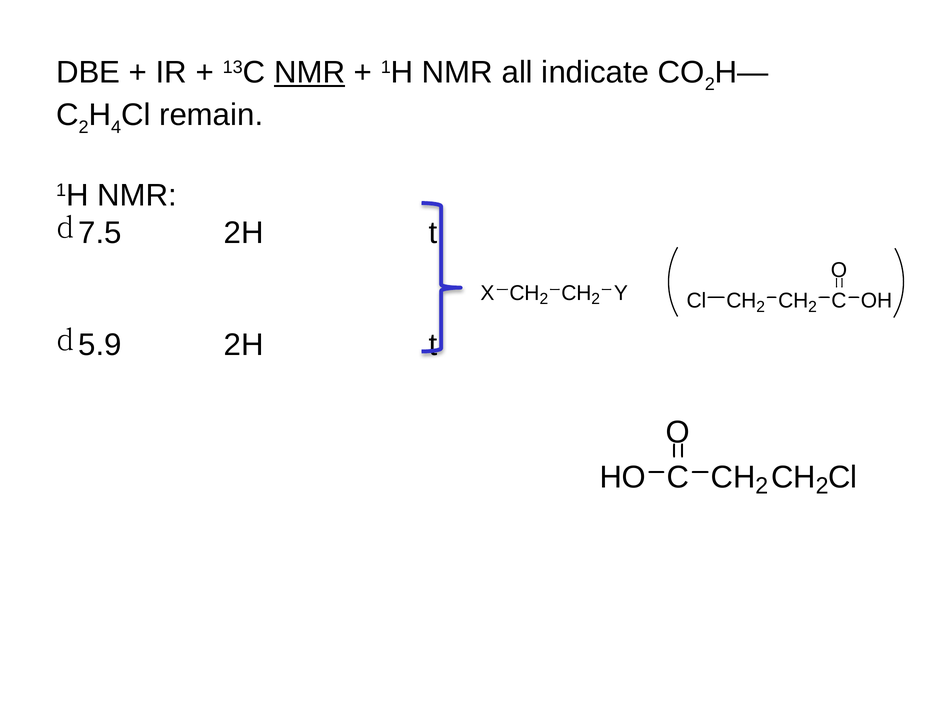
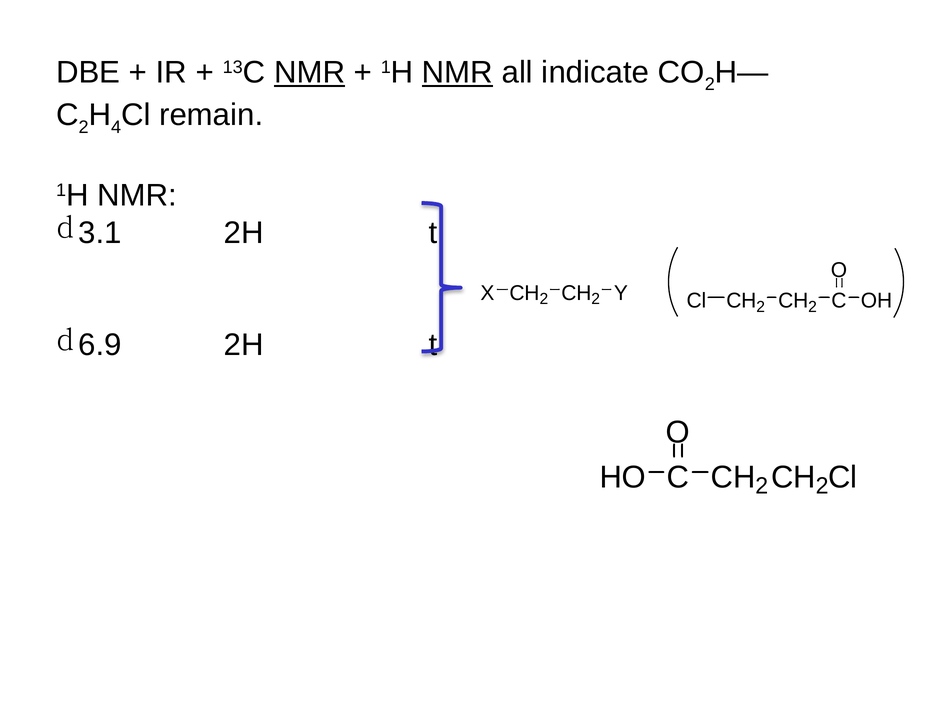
NMR underline: none -> present (458, 72)
7.5: 7.5 -> 3.1 (100, 233)
5.9: 5.9 -> 6.9 (100, 345)
